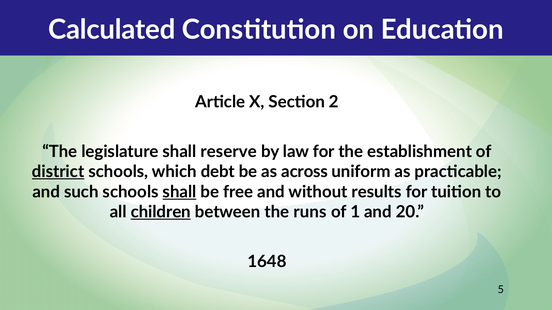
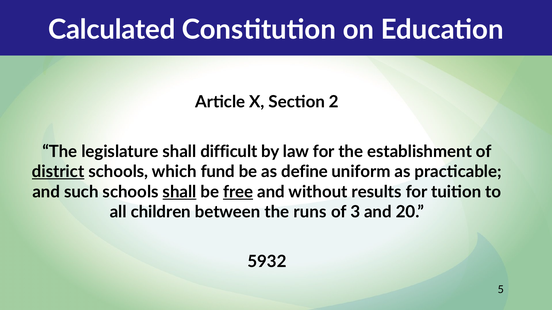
reserve: reserve -> difficult (229, 152)
debt: debt -> fund (218, 172)
across: across -> define (305, 172)
free underline: none -> present (238, 192)
children underline: present -> none (161, 212)
1: 1 -> 3 (355, 212)
1648: 1648 -> 5932 (267, 262)
